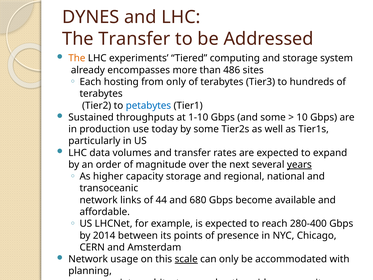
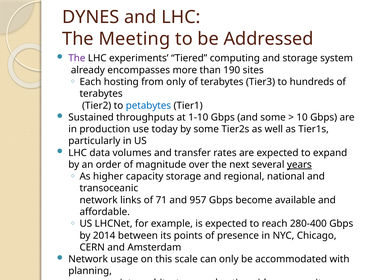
The Transfer: Transfer -> Meeting (134, 39)
The colour: orange -> purple (77, 58)
486: 486 -> 190 (232, 70)
44: 44 -> 71 (161, 200)
680: 680 -> 957 (198, 200)
scale underline: present -> none (186, 259)
